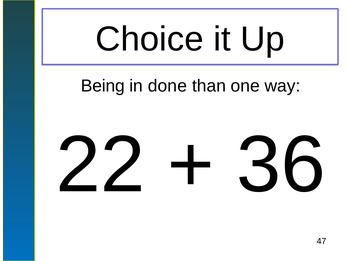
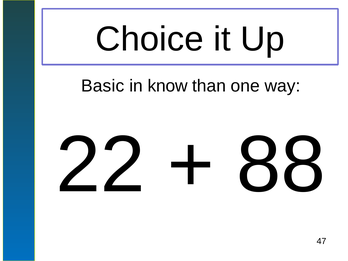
Being: Being -> Basic (103, 86)
done: done -> know (168, 86)
36: 36 -> 88 (281, 165)
